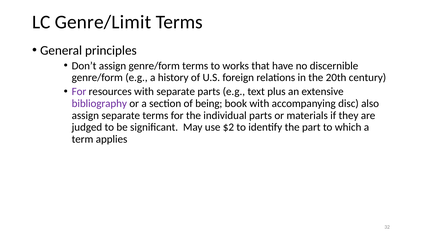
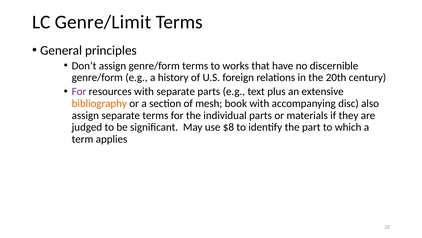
bibliography colour: purple -> orange (99, 103)
being: being -> mesh (209, 103)
$2: $2 -> $8 (228, 127)
